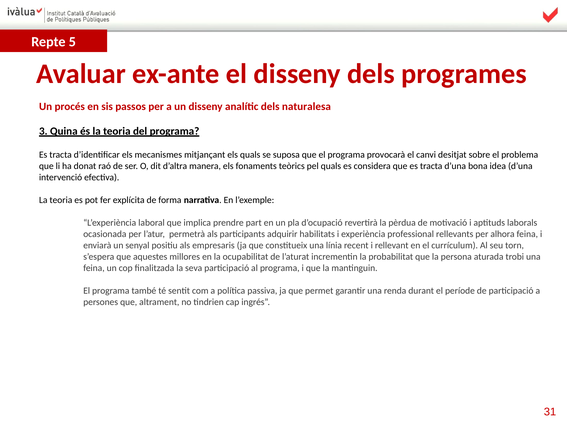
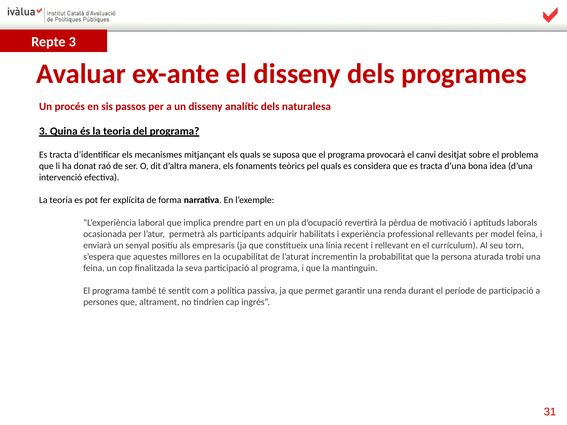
Repte 5: 5 -> 3 (72, 42)
alhora: alhora -> model (503, 234)
